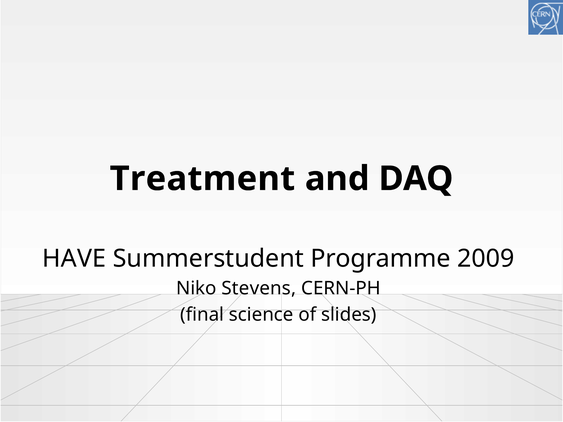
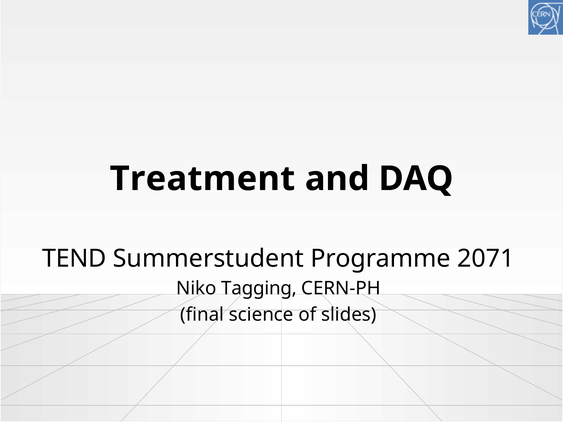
HAVE: HAVE -> TEND (74, 259)
2009: 2009 -> 2071 (486, 259)
Stevens: Stevens -> Tagging (259, 288)
